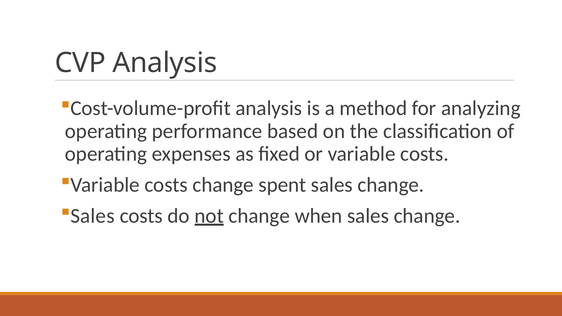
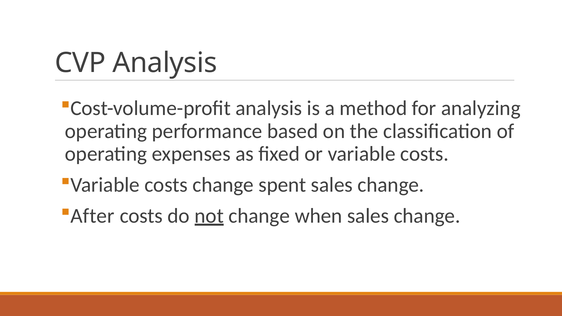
Sales: Sales -> After (93, 216)
